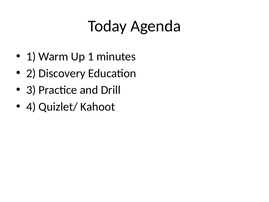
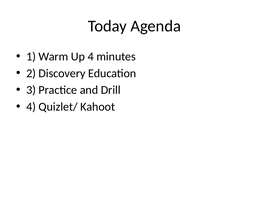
Up 1: 1 -> 4 (91, 56)
